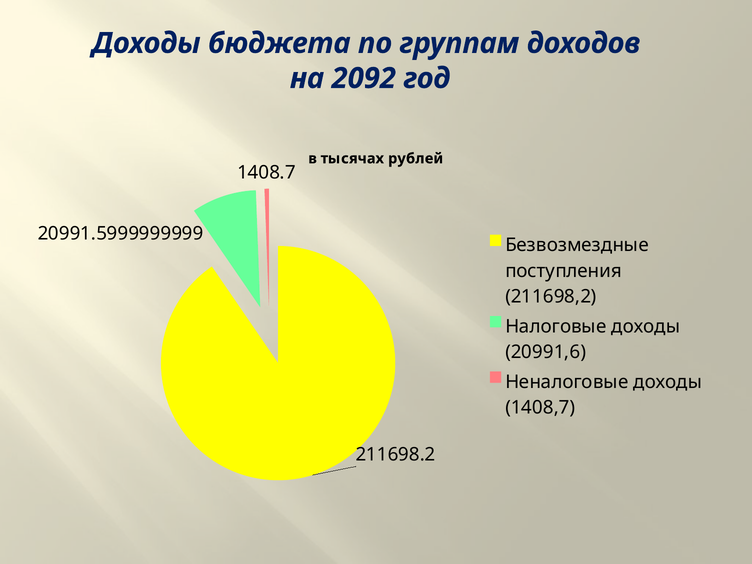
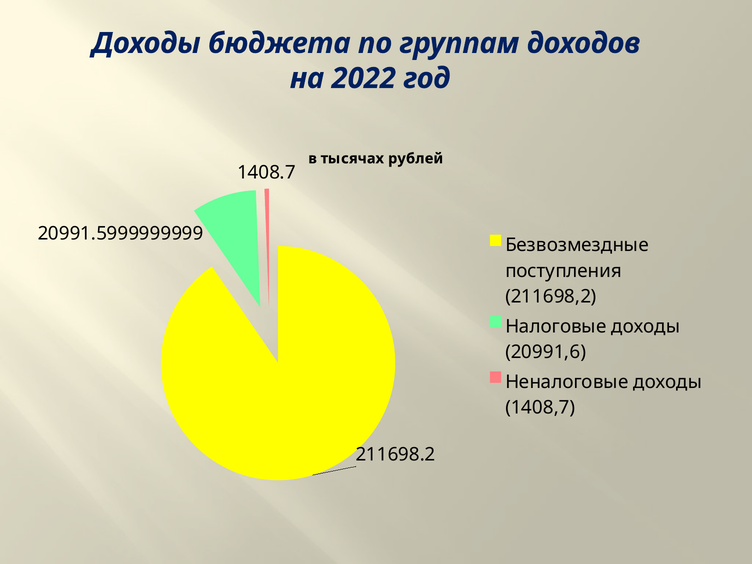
2092: 2092 -> 2022 (364, 78)
